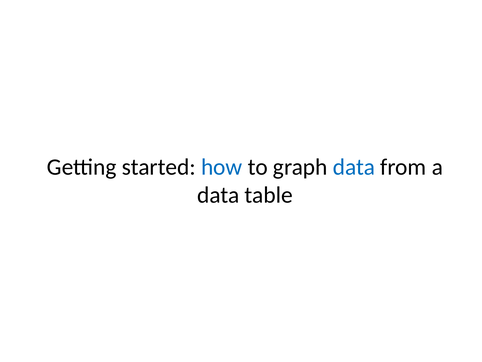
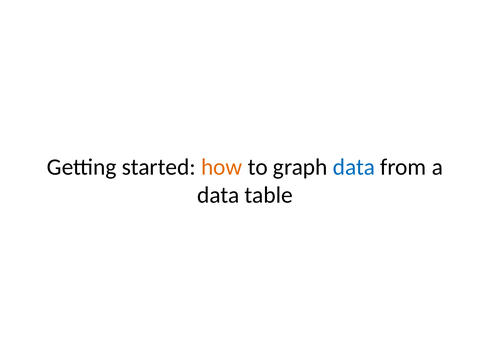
how colour: blue -> orange (222, 167)
